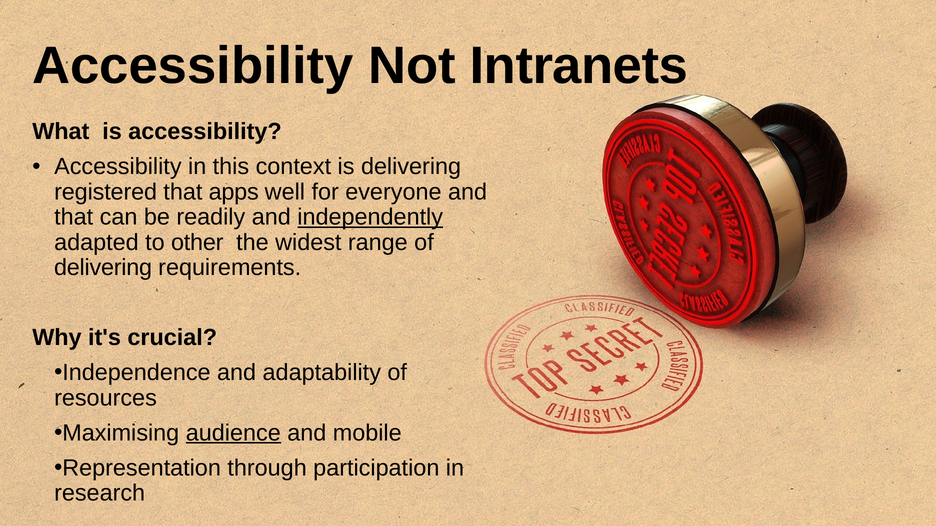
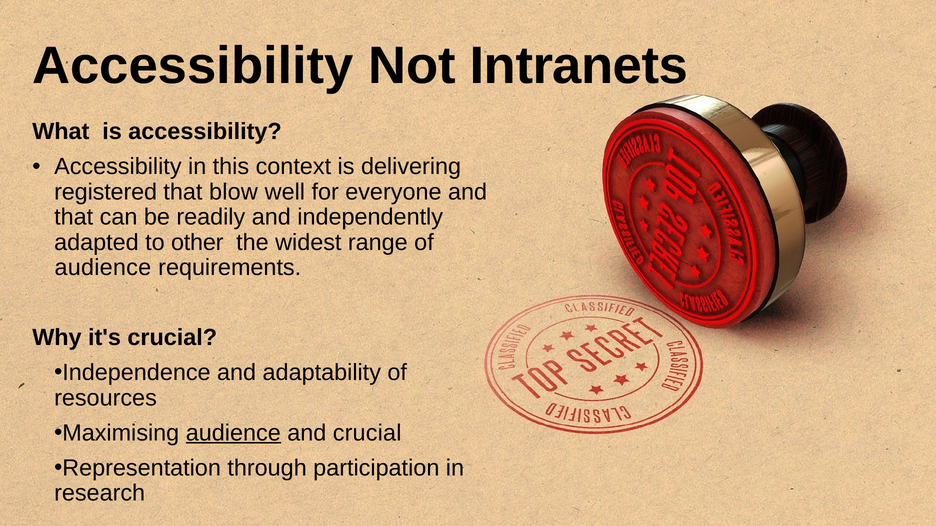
apps: apps -> blow (233, 192)
independently underline: present -> none (370, 217)
delivering: delivering -> audience (103, 268)
and mobile: mobile -> crucial (367, 433)
